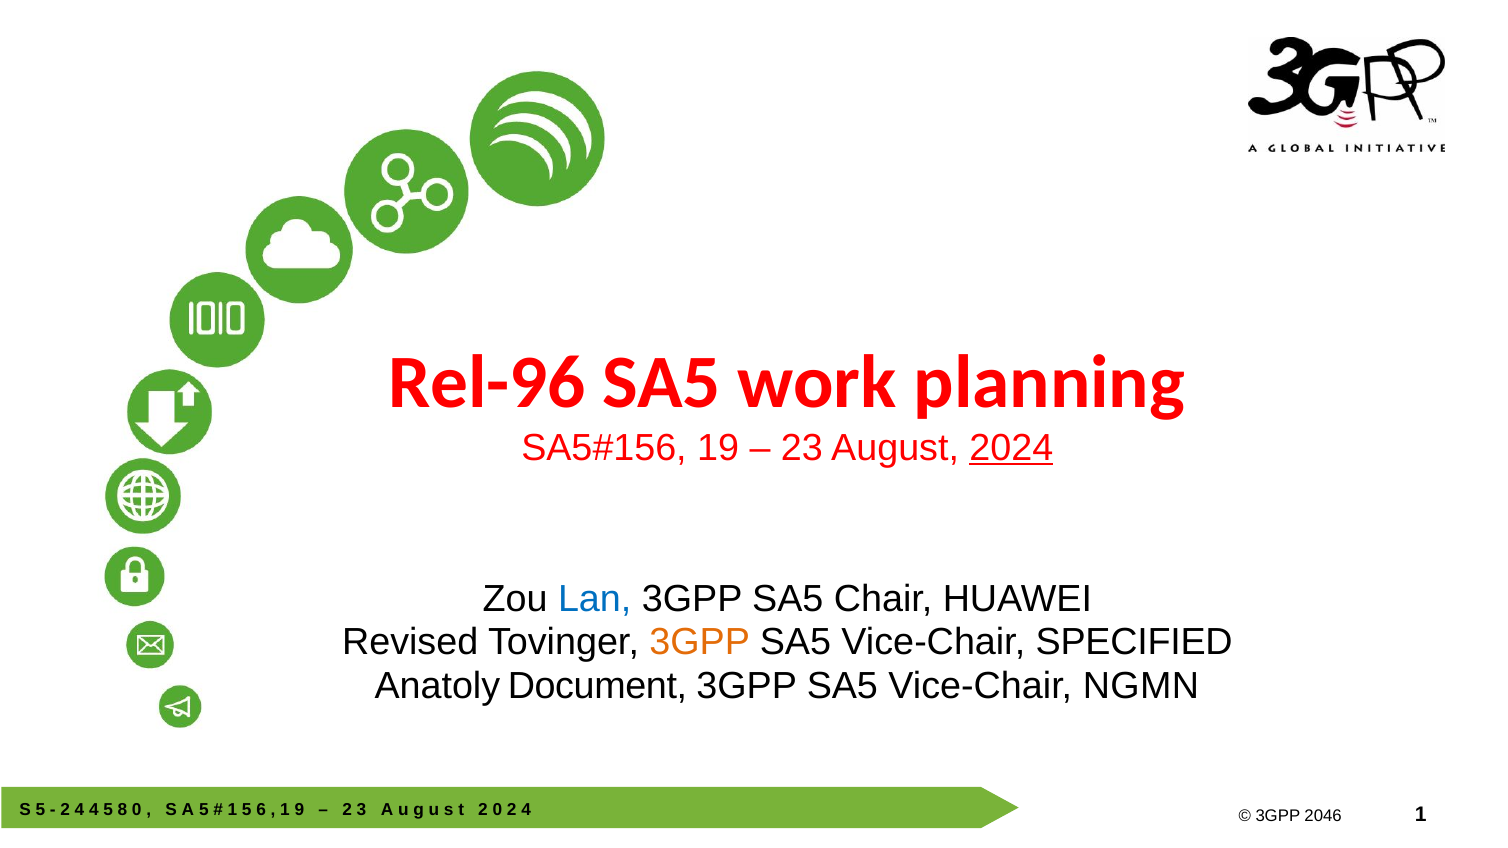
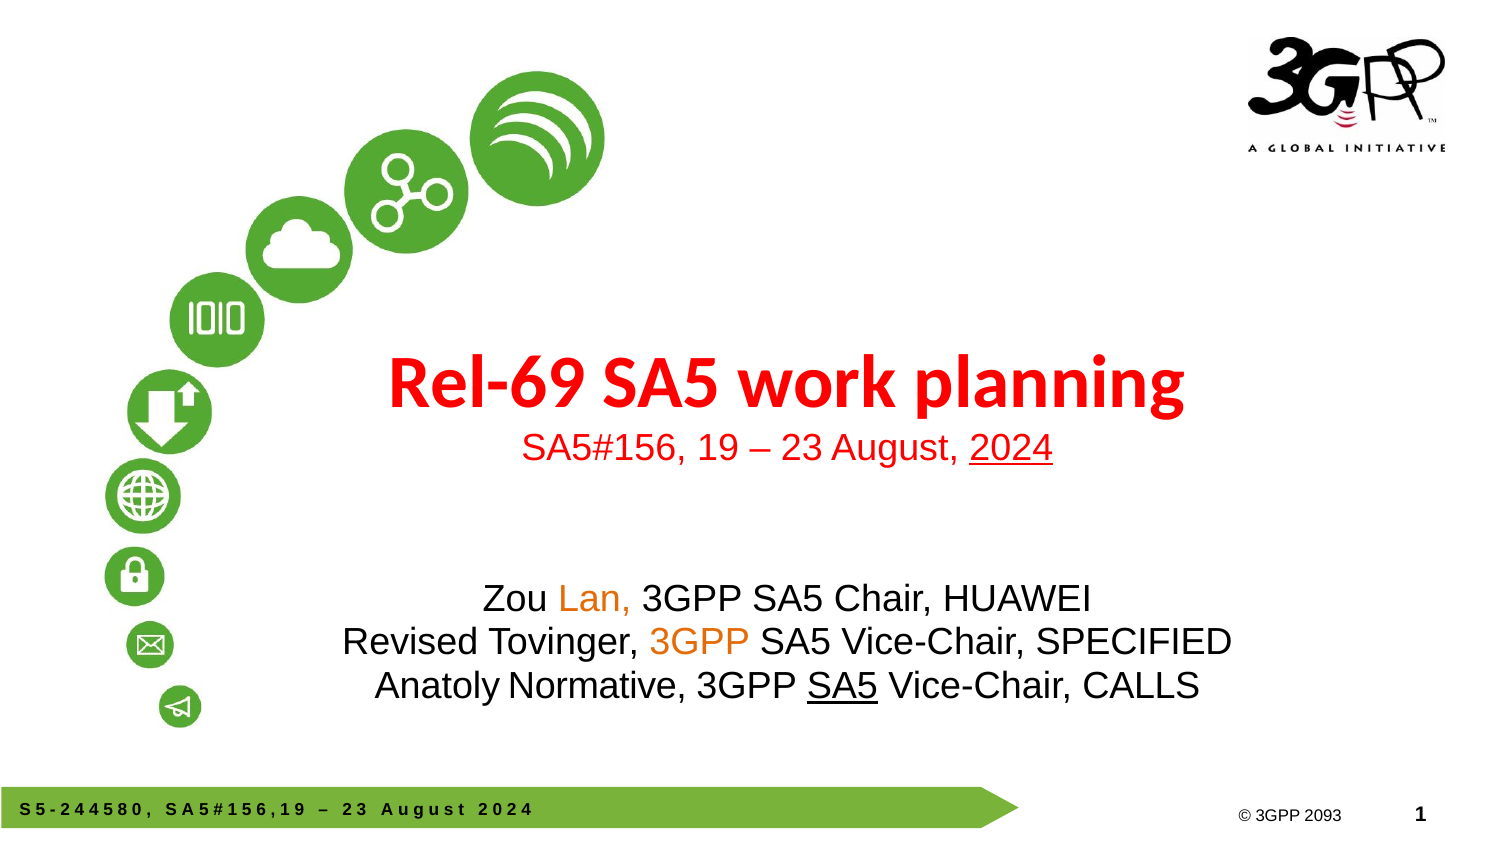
Rel-96: Rel-96 -> Rel-69 (487, 383)
Lan colour: blue -> orange (595, 599)
Document: Document -> Normative (597, 686)
SA5 underline: none -> present (842, 686)
NGMN: NGMN -> CALLS (1141, 686)
2046: 2046 -> 2093 (1323, 816)
